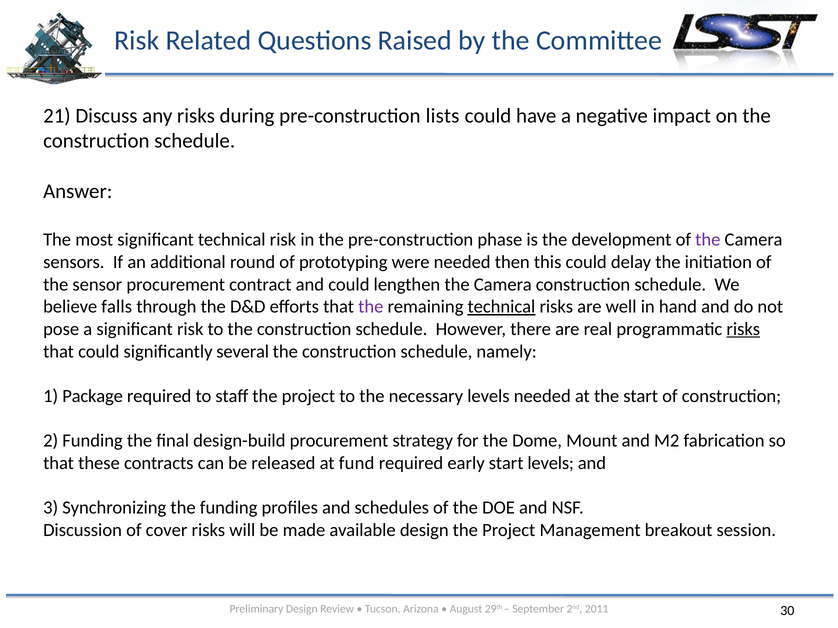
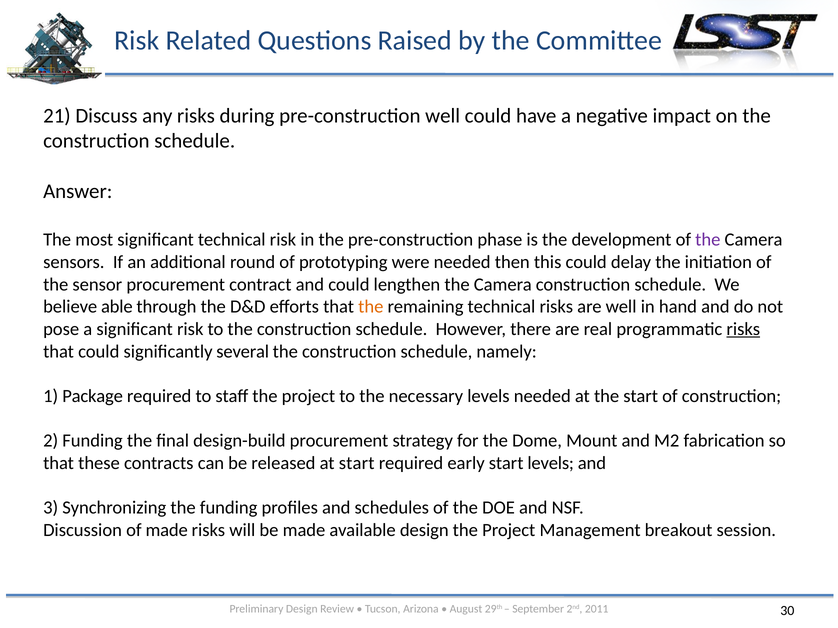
pre-construction lists: lists -> well (443, 116)
falls: falls -> able (117, 307)
the colour: purple -> orange (371, 307)
technical underline: present -> none (501, 307)
at fund: fund -> start (357, 463)
of cover: cover -> made (167, 530)
